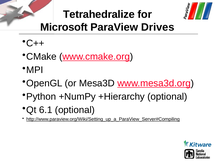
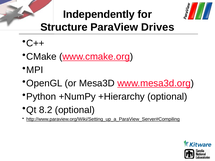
Tetrahedralize: Tetrahedralize -> Independently (99, 14)
Microsoft: Microsoft -> Structure (64, 27)
6.1: 6.1 -> 8.2 (46, 110)
